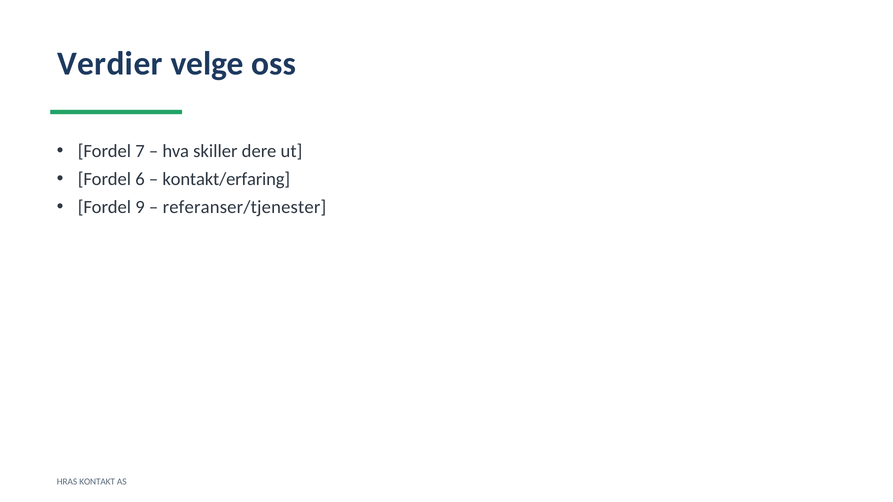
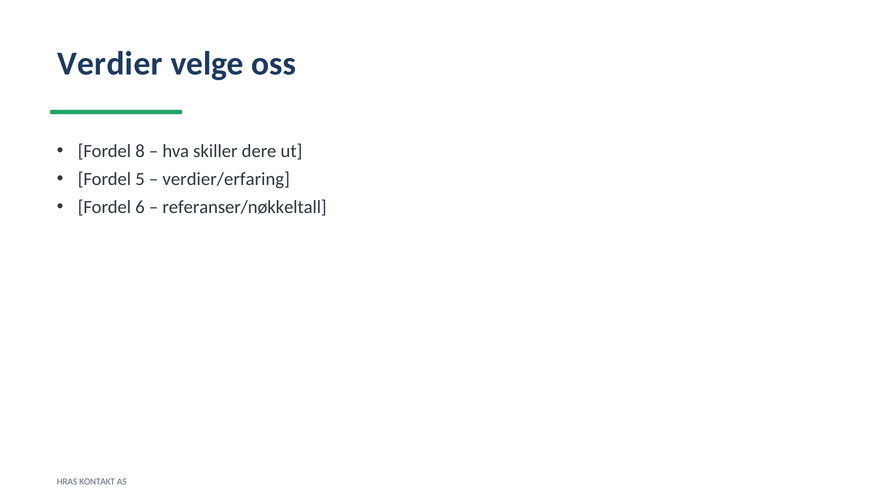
7: 7 -> 8 (140, 151)
6: 6 -> 5 (140, 179)
kontakt/erfaring: kontakt/erfaring -> verdier/erfaring (226, 179)
9: 9 -> 6 (140, 207)
referanser/tjenester: referanser/tjenester -> referanser/nøkkeltall (245, 207)
